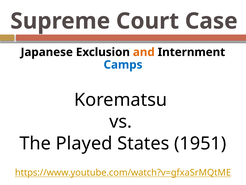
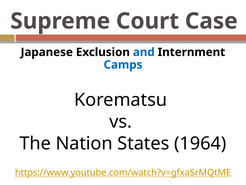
and colour: orange -> blue (144, 52)
Played: Played -> Nation (84, 143)
1951: 1951 -> 1964 (200, 143)
